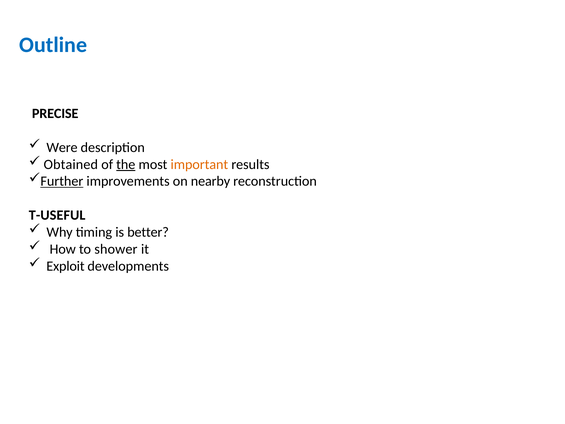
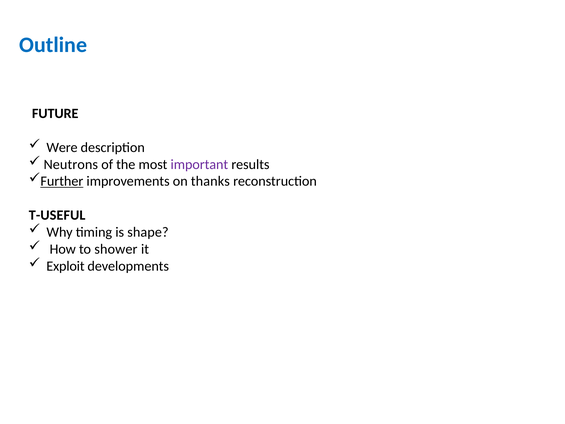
PRECISE: PRECISE -> FUTURE (55, 113)
Obtained: Obtained -> Neutrons (71, 164)
the underline: present -> none (126, 164)
important colour: orange -> purple (199, 164)
nearby: nearby -> thanks (210, 181)
better: better -> shape (148, 232)
